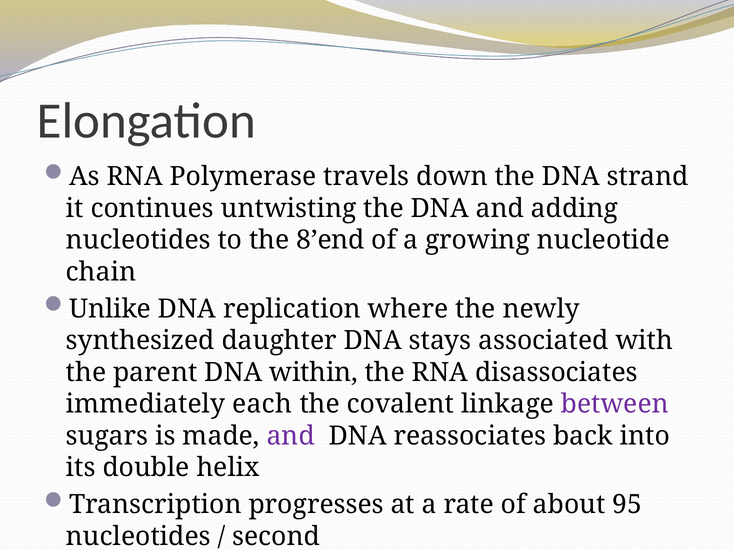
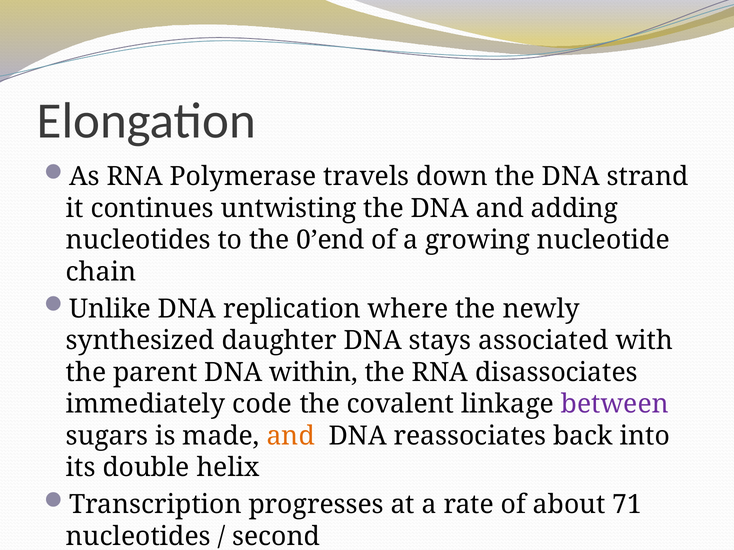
8’end: 8’end -> 0’end (331, 240)
each: each -> code (262, 405)
and colour: purple -> orange (291, 436)
95: 95 -> 71 (627, 505)
